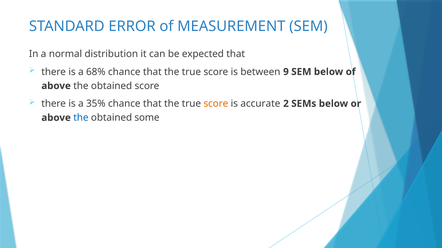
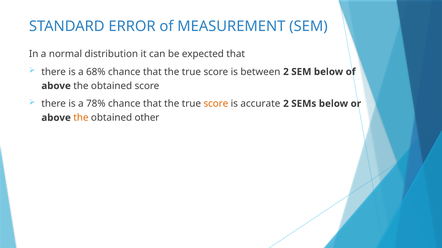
between 9: 9 -> 2 (286, 72)
35%: 35% -> 78% (96, 104)
the colour: blue -> orange (81, 118)
some: some -> other (147, 118)
